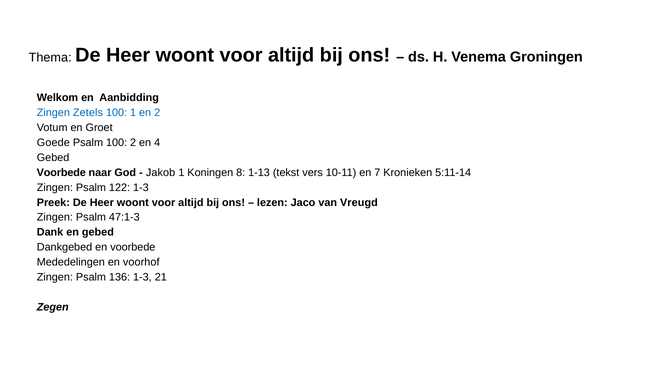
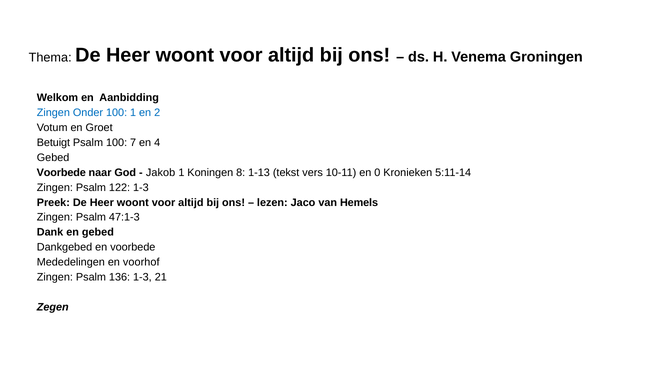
Zetels: Zetels -> Onder (88, 113)
Goede: Goede -> Betuigt (53, 143)
100 2: 2 -> 7 (133, 143)
7: 7 -> 0 (377, 173)
Vreugd: Vreugd -> Hemels (359, 203)
